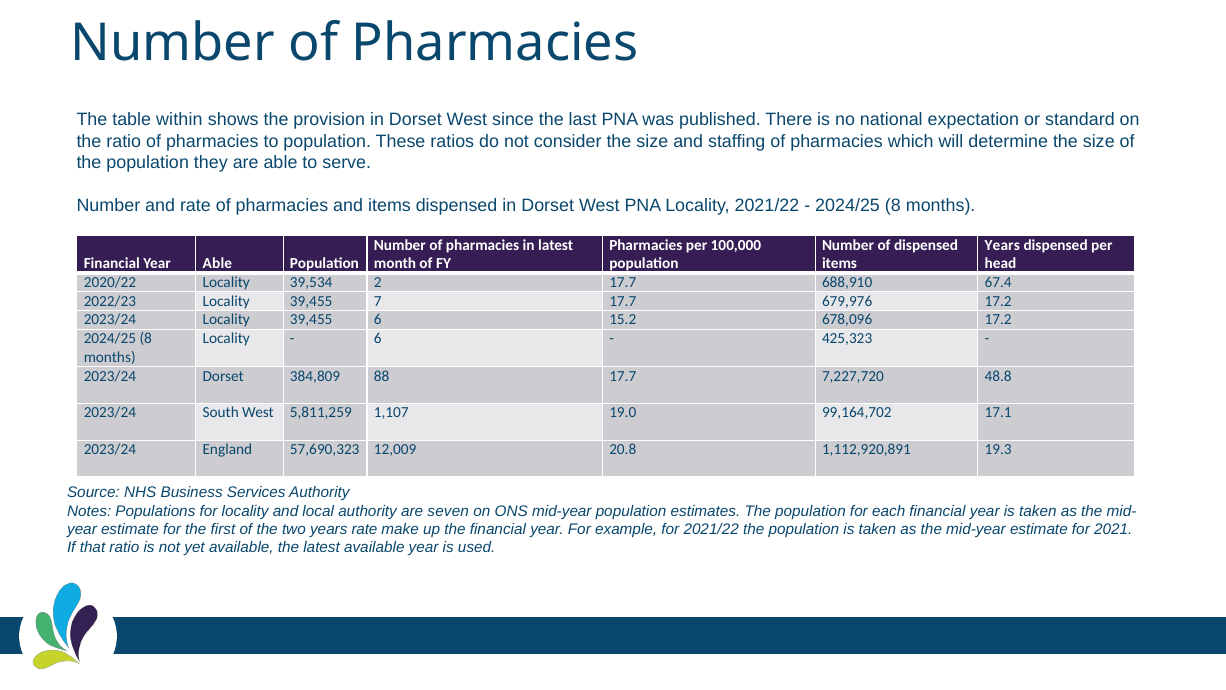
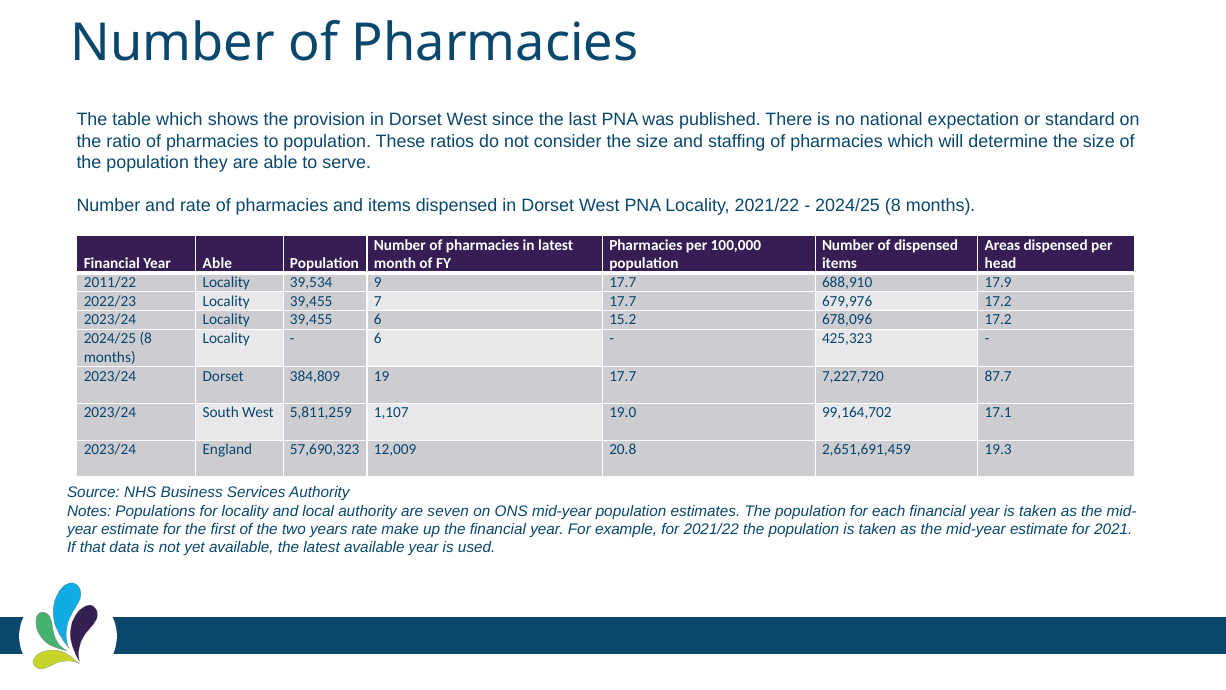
table within: within -> which (179, 120)
Years: Years -> Areas (1002, 245)
2020/22: 2020/22 -> 2011/22 (110, 282)
2: 2 -> 9 (378, 282)
67.4: 67.4 -> 17.9 (998, 282)
88: 88 -> 19 (382, 376)
48.8: 48.8 -> 87.7 (998, 376)
1,112,920,891: 1,112,920,891 -> 2,651,691,459 (866, 449)
that ratio: ratio -> data (124, 548)
